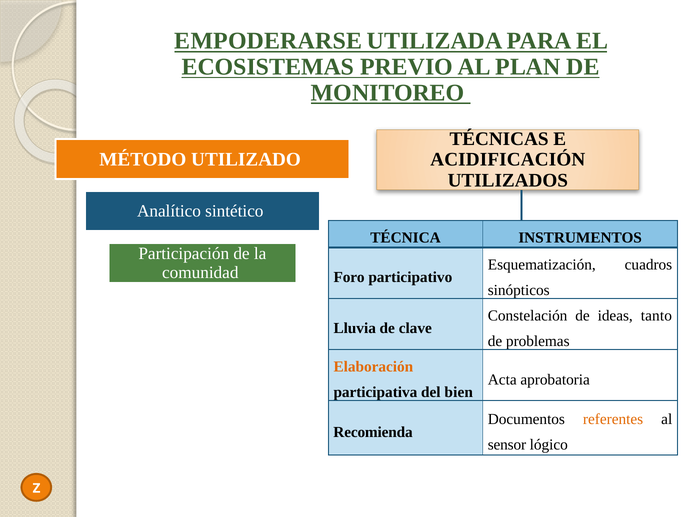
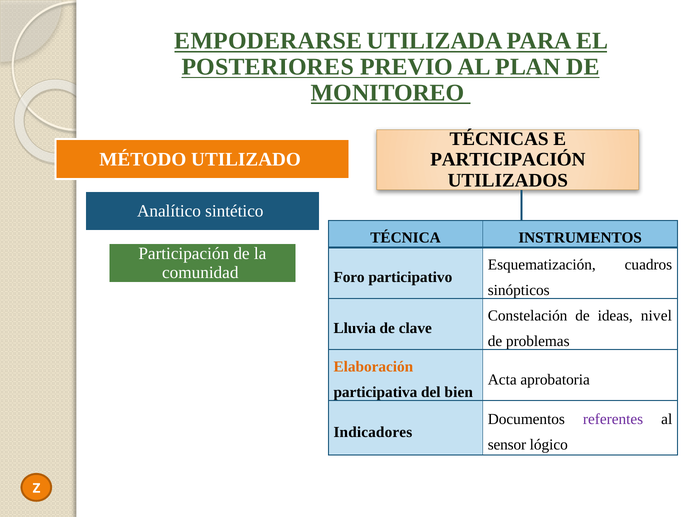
ECOSISTEMAS: ECOSISTEMAS -> POSTERIORES (268, 67)
ACIDIFICACIÓN: ACIDIFICACIÓN -> PARTICIPACIÓN (508, 160)
tanto: tanto -> nivel (656, 315)
referentes colour: orange -> purple (613, 419)
Recomienda: Recomienda -> Indicadores (373, 432)
